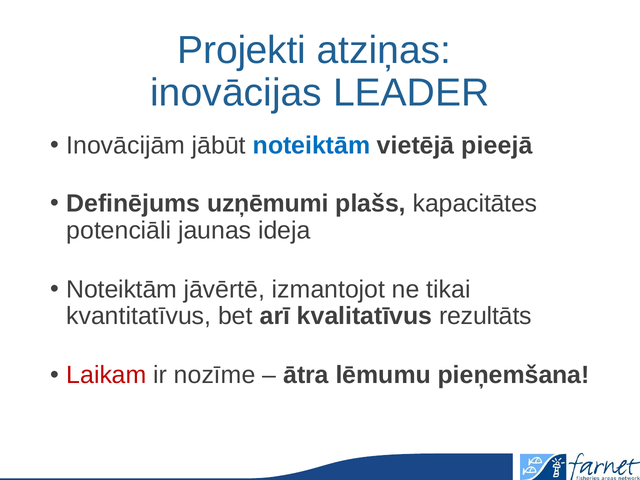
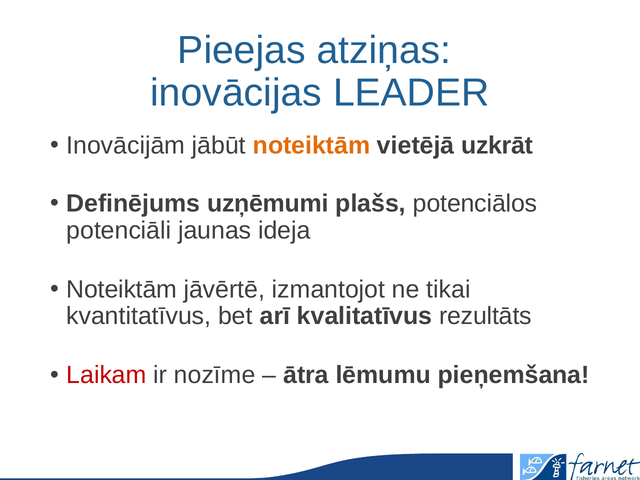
Projekti: Projekti -> Pieejas (242, 51)
noteiktām colour: blue -> orange (312, 146)
pieejā: pieejā -> uzkrāt (497, 146)
kapacitātes: kapacitātes -> potenciālos (475, 204)
